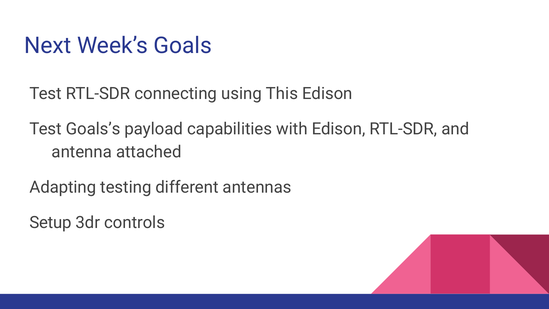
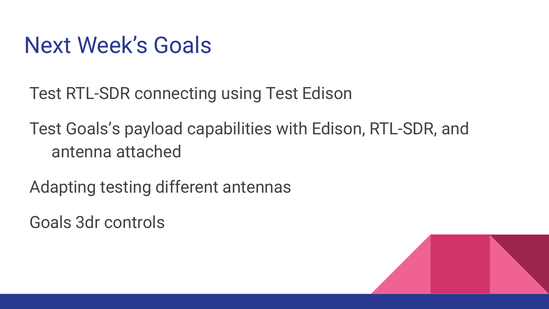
using This: This -> Test (282, 94)
Setup: Setup -> Goals (51, 223)
